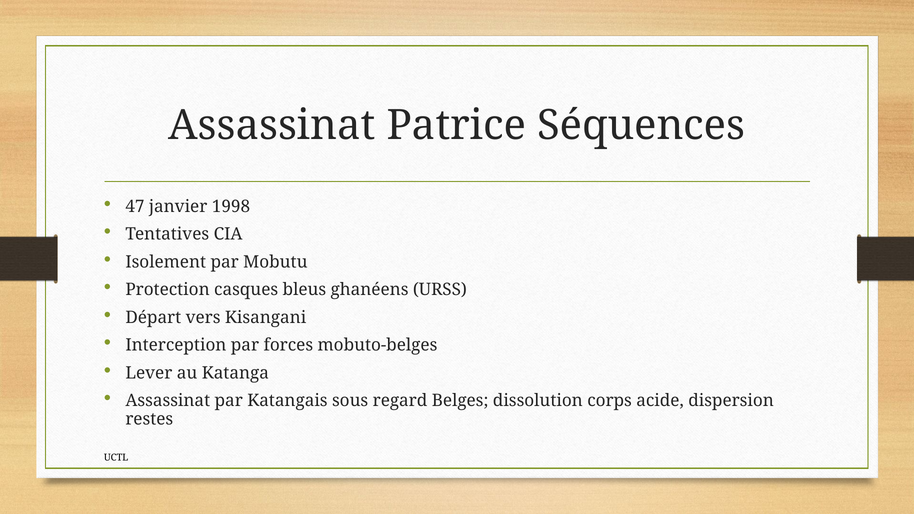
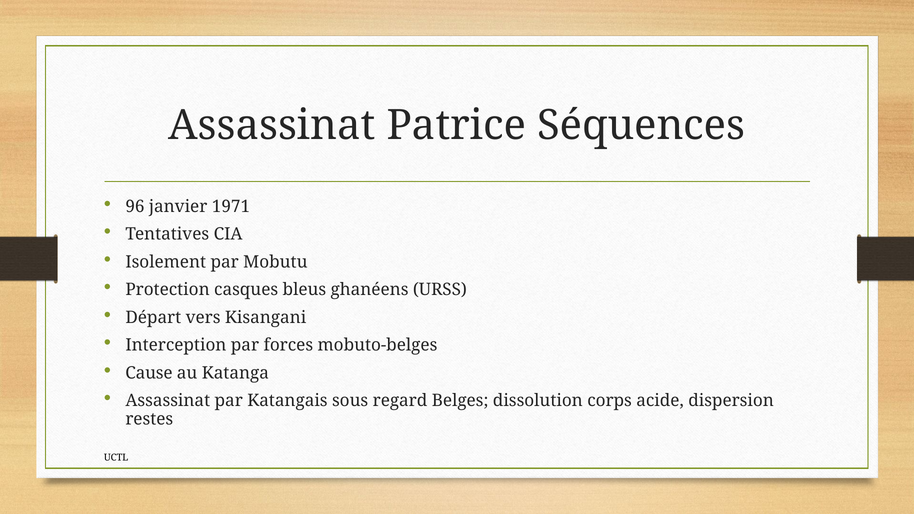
47: 47 -> 96 (135, 207)
1998: 1998 -> 1971 (231, 207)
Lever: Lever -> Cause (149, 373)
